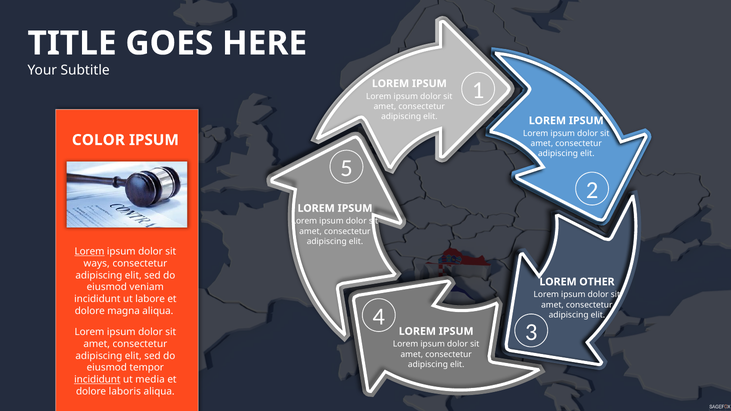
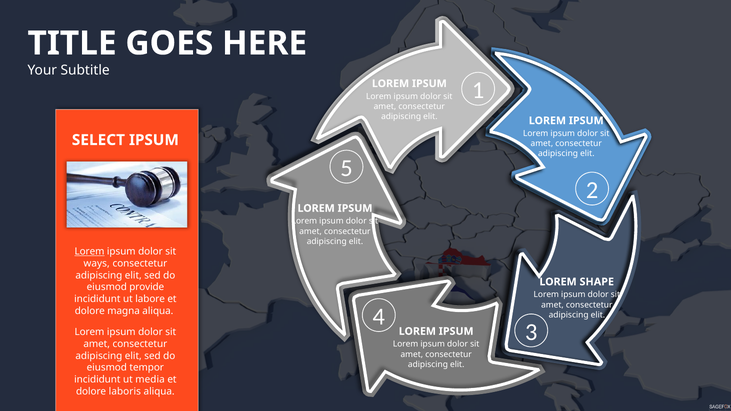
COLOR: COLOR -> SELECT (98, 140)
OTHER: OTHER -> SHAPE (597, 282)
veniam: veniam -> provide (147, 287)
incididunt underline: present -> none (97, 380)
